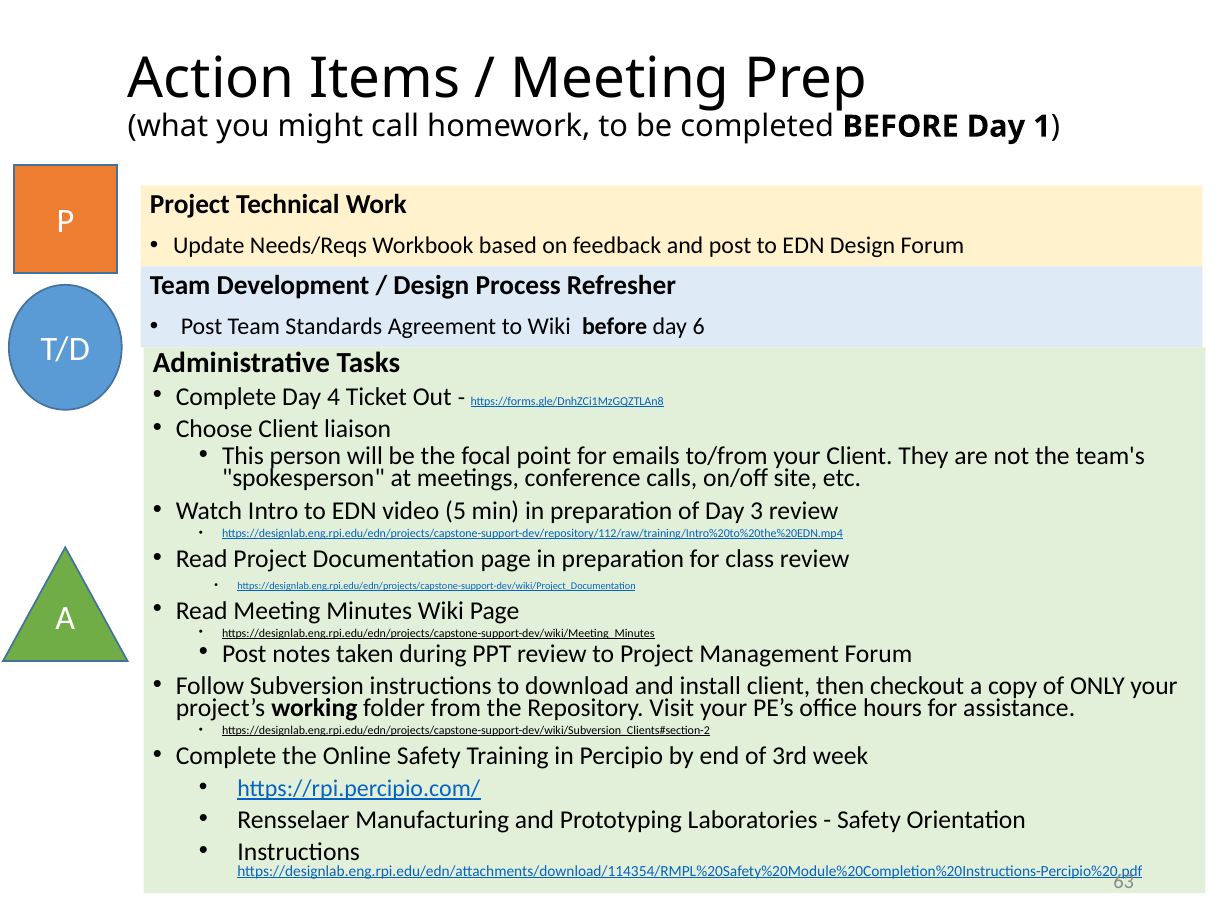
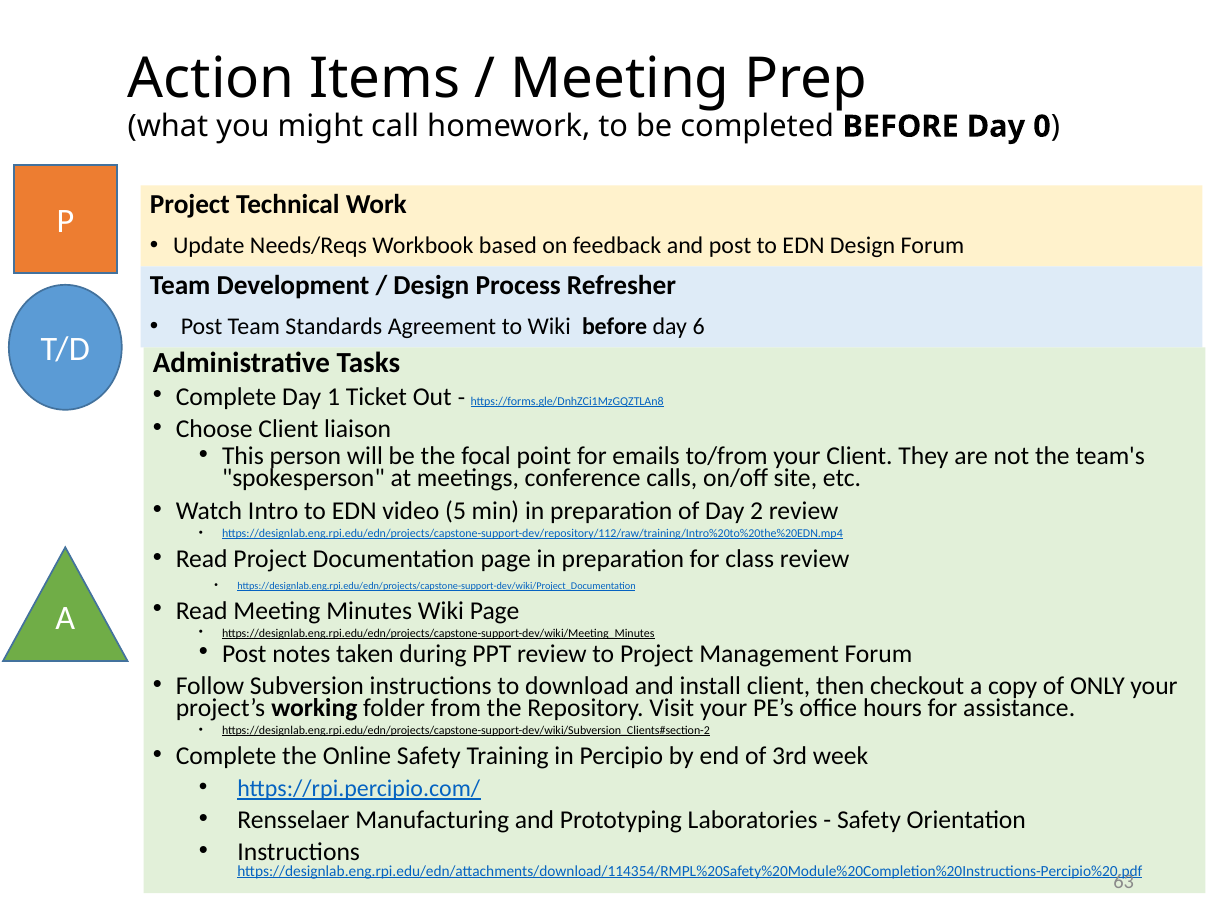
1: 1 -> 0 (1042, 126)
4: 4 -> 1 (334, 396)
3: 3 -> 2 (757, 510)
